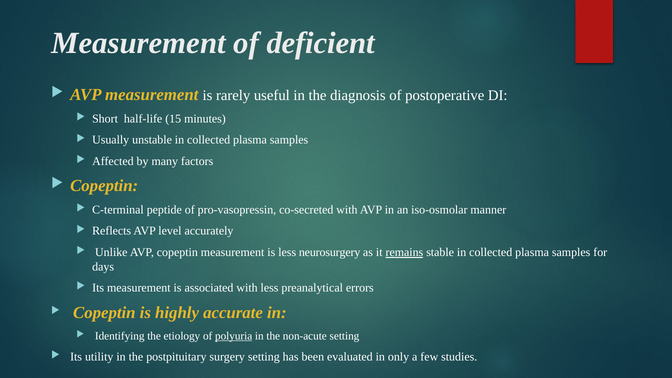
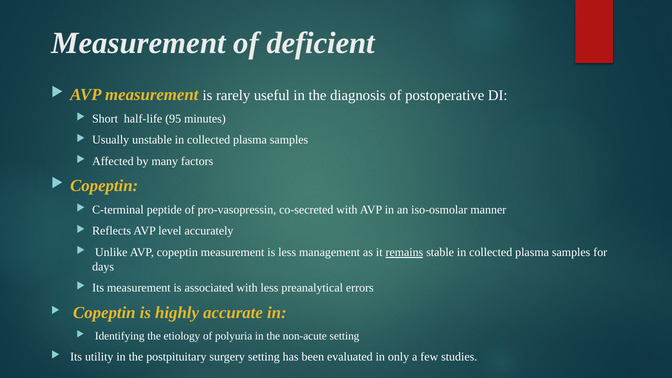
15: 15 -> 95 (173, 119)
neurosurgery: neurosurgery -> management (330, 252)
polyuria underline: present -> none (234, 336)
